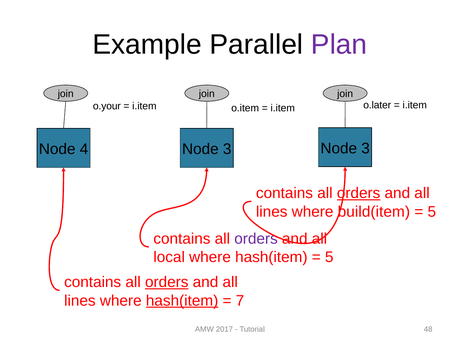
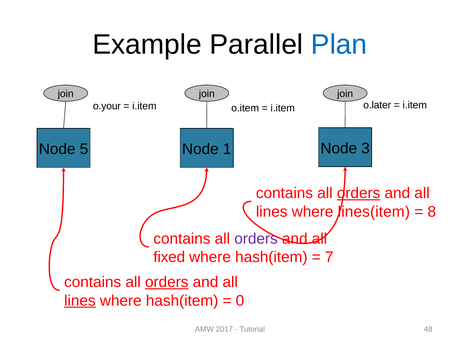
Plan colour: purple -> blue (339, 45)
4: 4 -> 5 (84, 149)
3: 3 -> 1 (227, 149)
build(item: build(item -> lines(item (374, 212)
5: 5 -> 8 (432, 212)
local: local -> fixed (169, 257)
5: 5 -> 7 (329, 257)
lines underline: none -> present (80, 301)
hash(item underline: present -> none (182, 301)
7: 7 -> 0 (240, 301)
